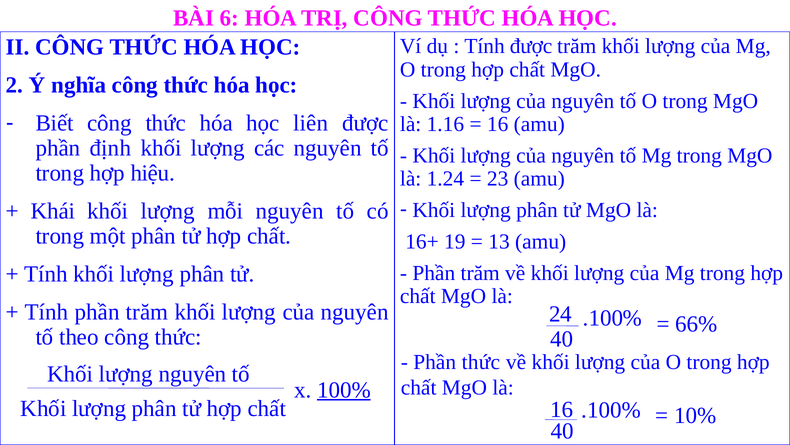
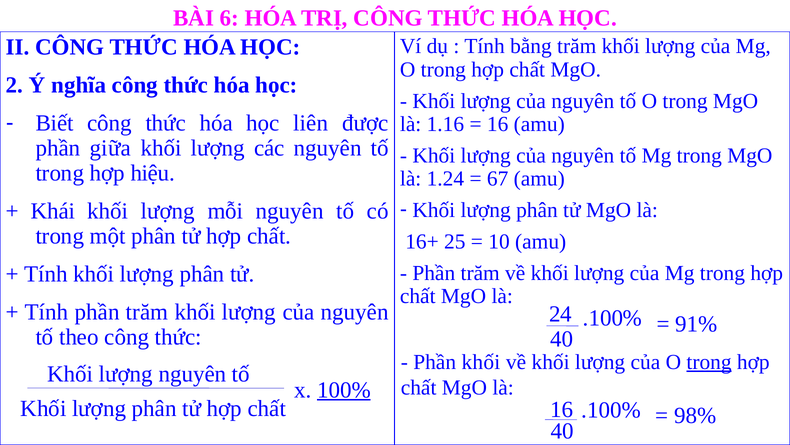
Tính được: được -> bằng (531, 46)
định: định -> giữa (110, 148)
23: 23 -> 67 (498, 179)
19: 19 -> 25 (455, 241)
13: 13 -> 10 (499, 241)
66%: 66% -> 91% (697, 324)
Phần thức: thức -> khối (481, 361)
trong underline: none -> present (709, 361)
10%: 10% -> 98% (695, 415)
